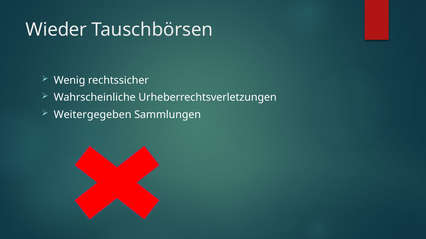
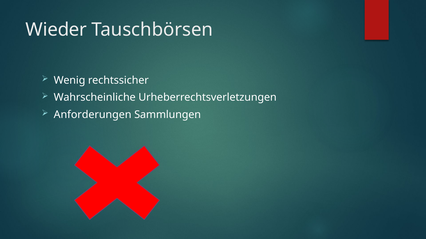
Weitergegeben: Weitergegeben -> Anforderungen (93, 115)
